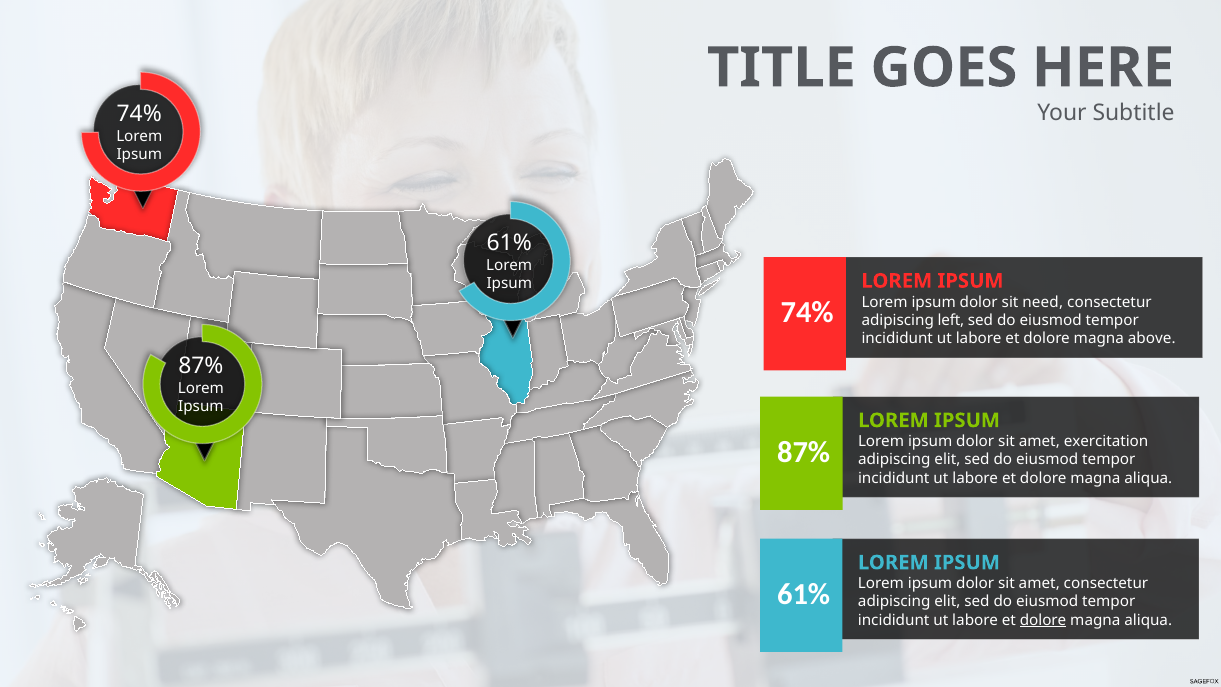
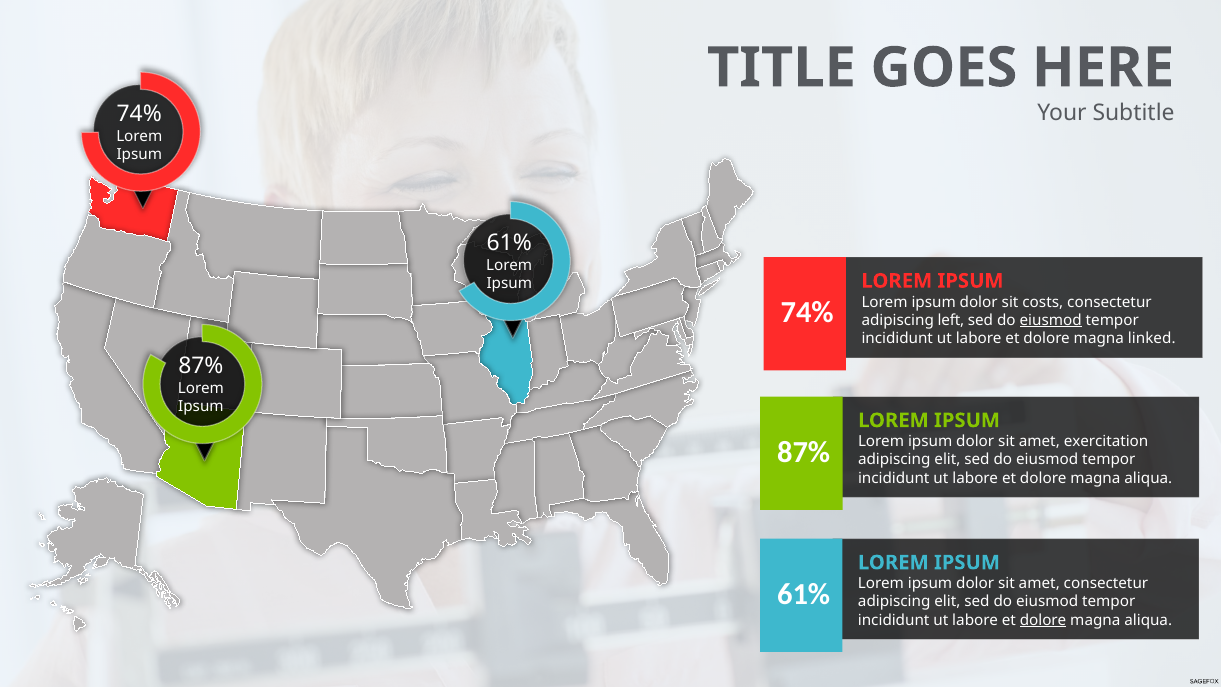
need: need -> costs (1043, 302)
eiusmod underline: none -> present (1051, 320)
above: above -> linked (1152, 339)
